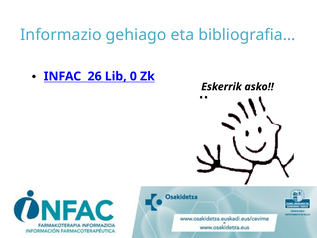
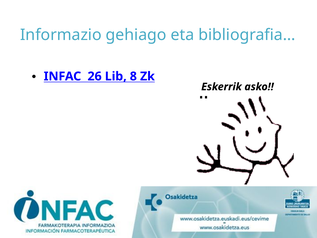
0: 0 -> 8 (133, 76)
